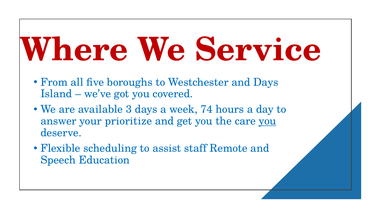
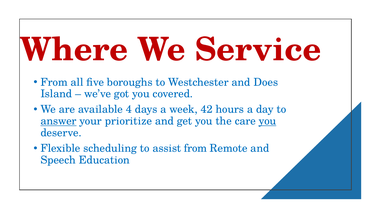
and Days: Days -> Does (266, 82)
3: 3 -> 4 (129, 109)
74: 74 -> 42 (207, 109)
answer underline: none -> present (59, 121)
assist staff: staff -> from (195, 148)
